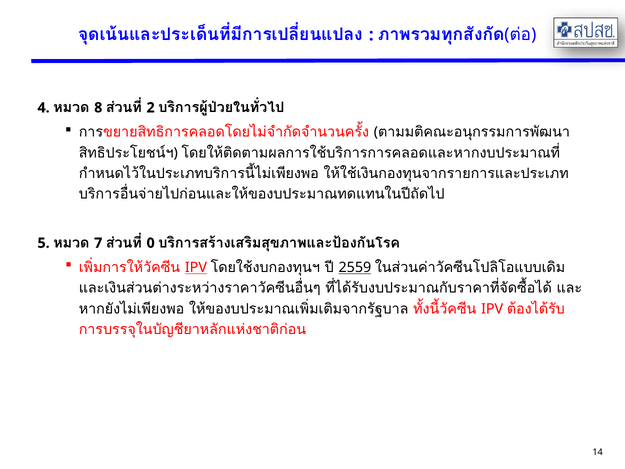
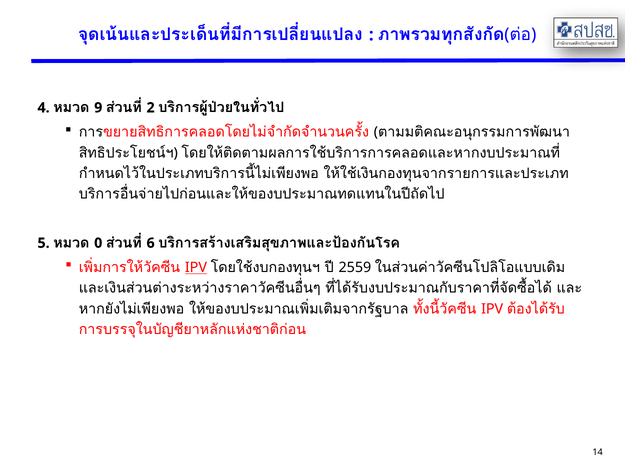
8: 8 -> 9 (98, 108)
7: 7 -> 0 (98, 243)
0: 0 -> 6 (151, 243)
2559 underline: present -> none (355, 267)
